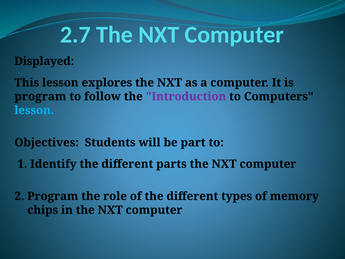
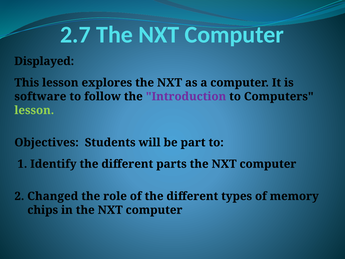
program: program -> software (40, 96)
lesson colour: light blue -> light green (34, 110)
2 Program: Program -> Changed (53, 196)
